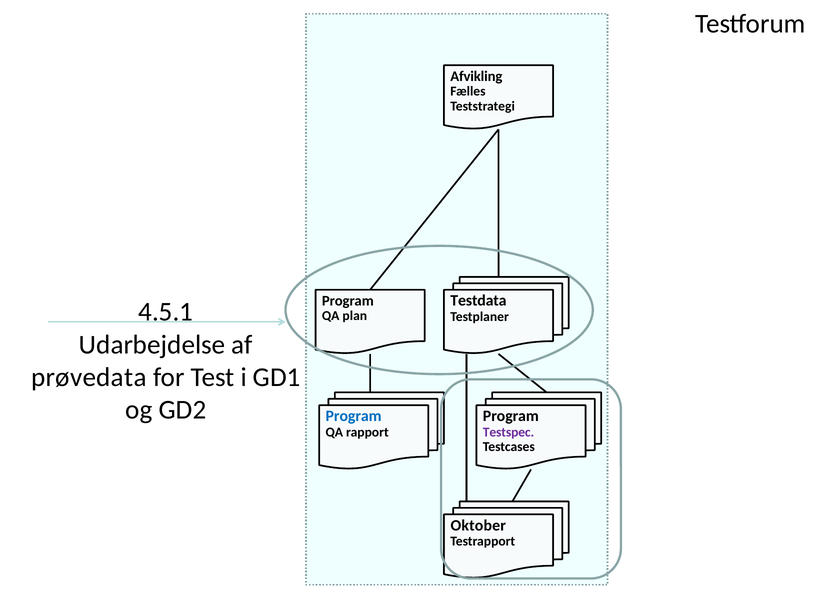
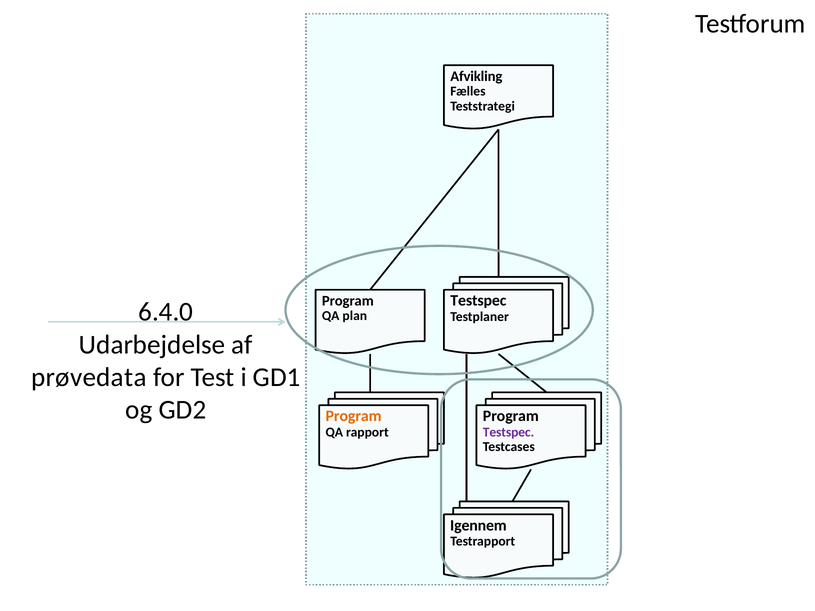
Testdata: Testdata -> Testspec (478, 301)
4.5.1: 4.5.1 -> 6.4.0 (166, 312)
Program colour: blue -> orange (354, 416)
Oktober: Oktober -> Igennem (478, 526)
